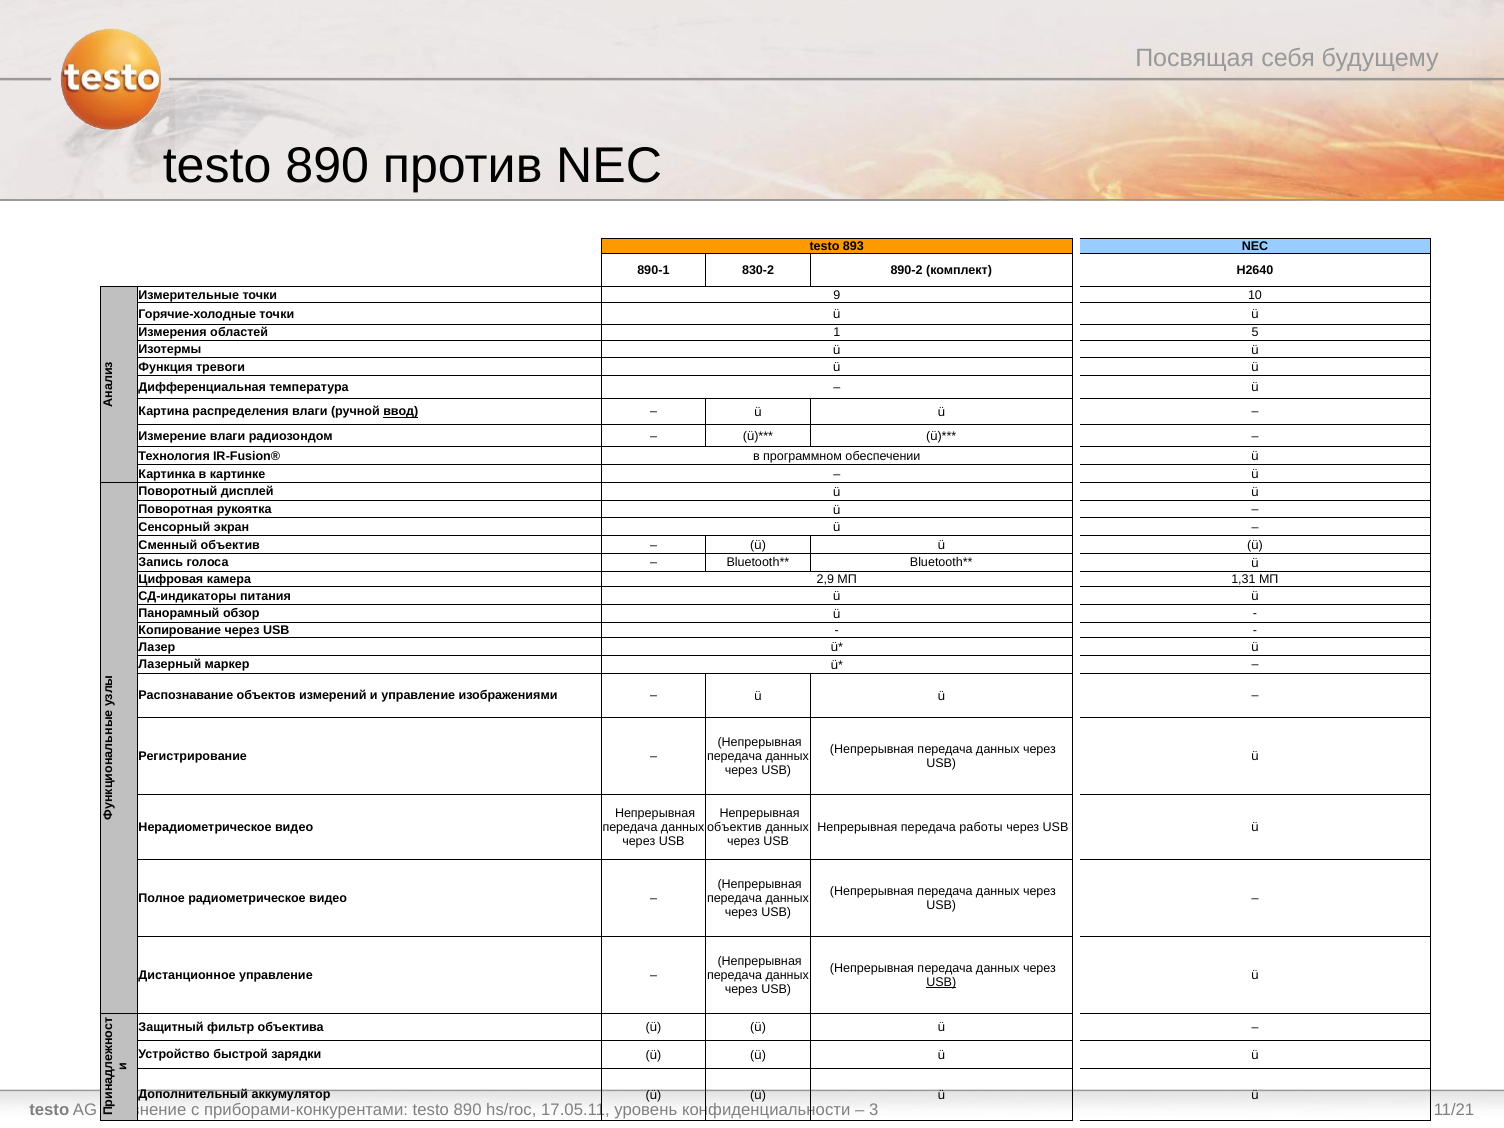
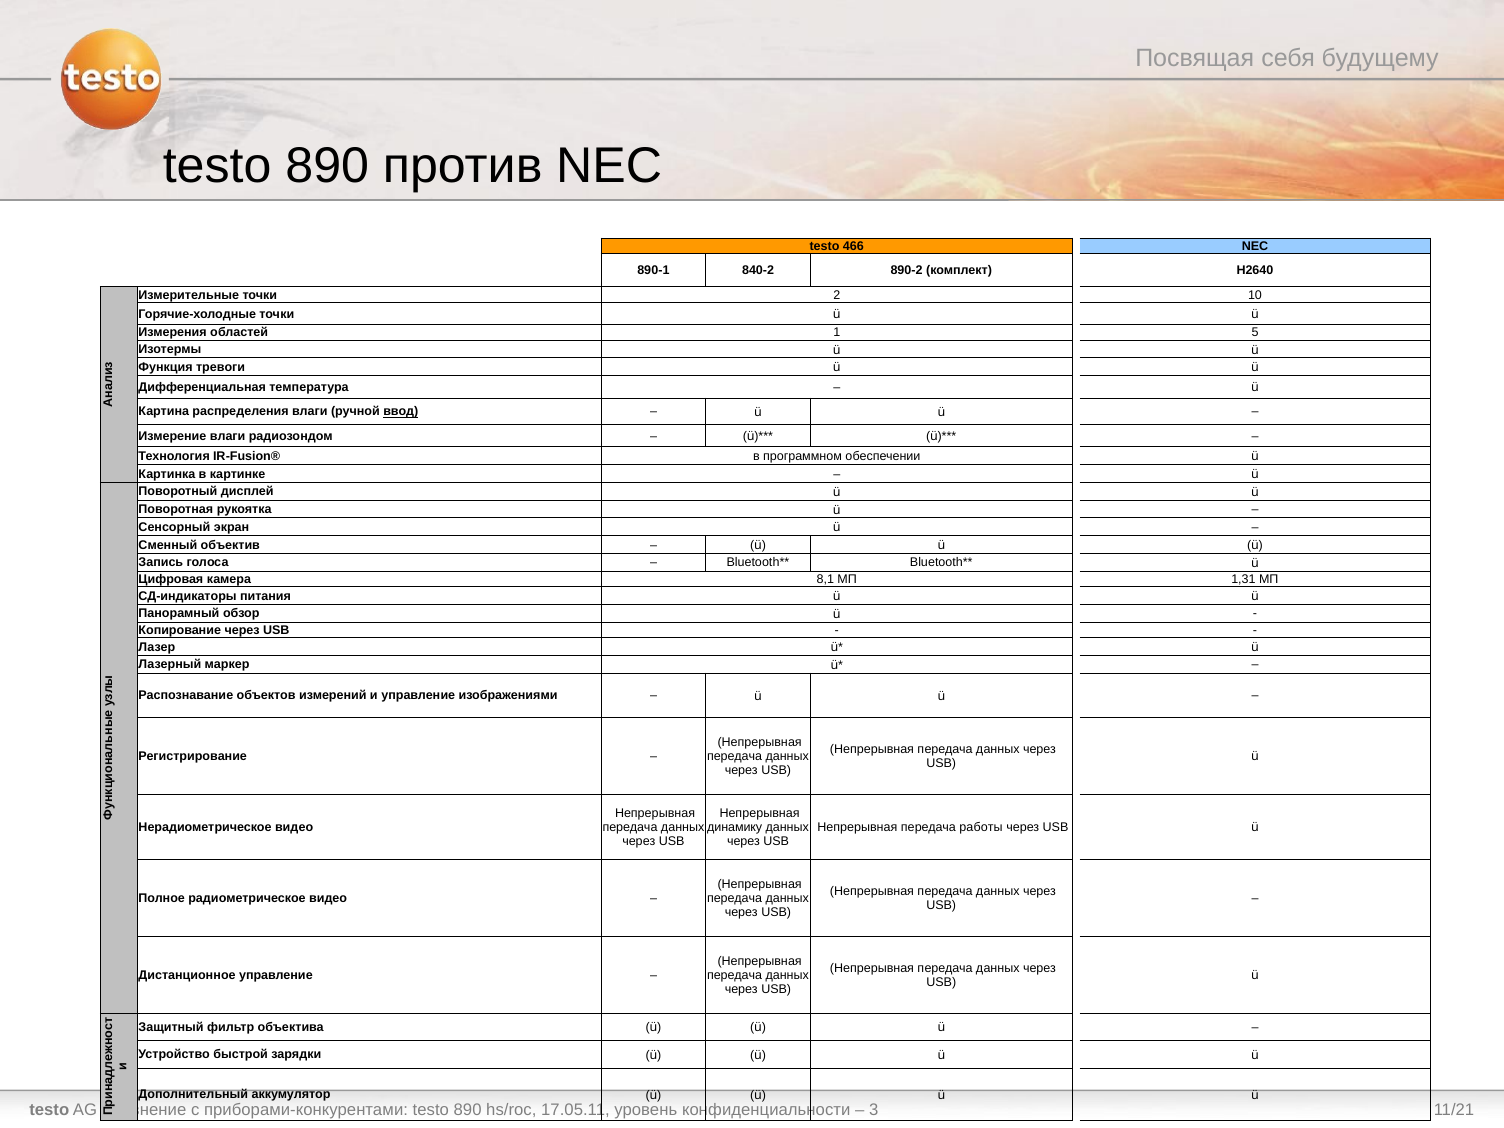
893: 893 -> 466 (853, 246)
830-2: 830-2 -> 840-2 (758, 271)
9: 9 -> 2 (837, 295)
2,9: 2,9 -> 8,1 (825, 579)
объектив: объектив -> динамику (735, 827)
USB underline: present -> none (941, 982)
